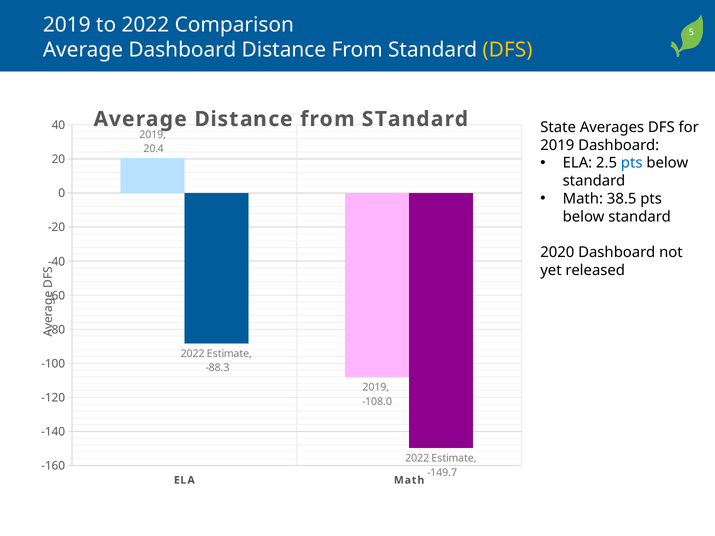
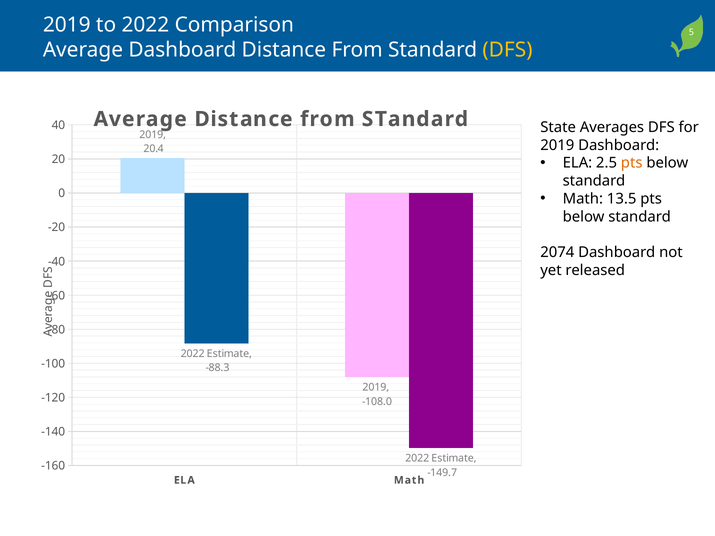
pts colour: blue -> orange (632, 163)
38.5: 38.5 -> 13.5 (622, 199)
2020: 2020 -> 2074 (557, 253)
